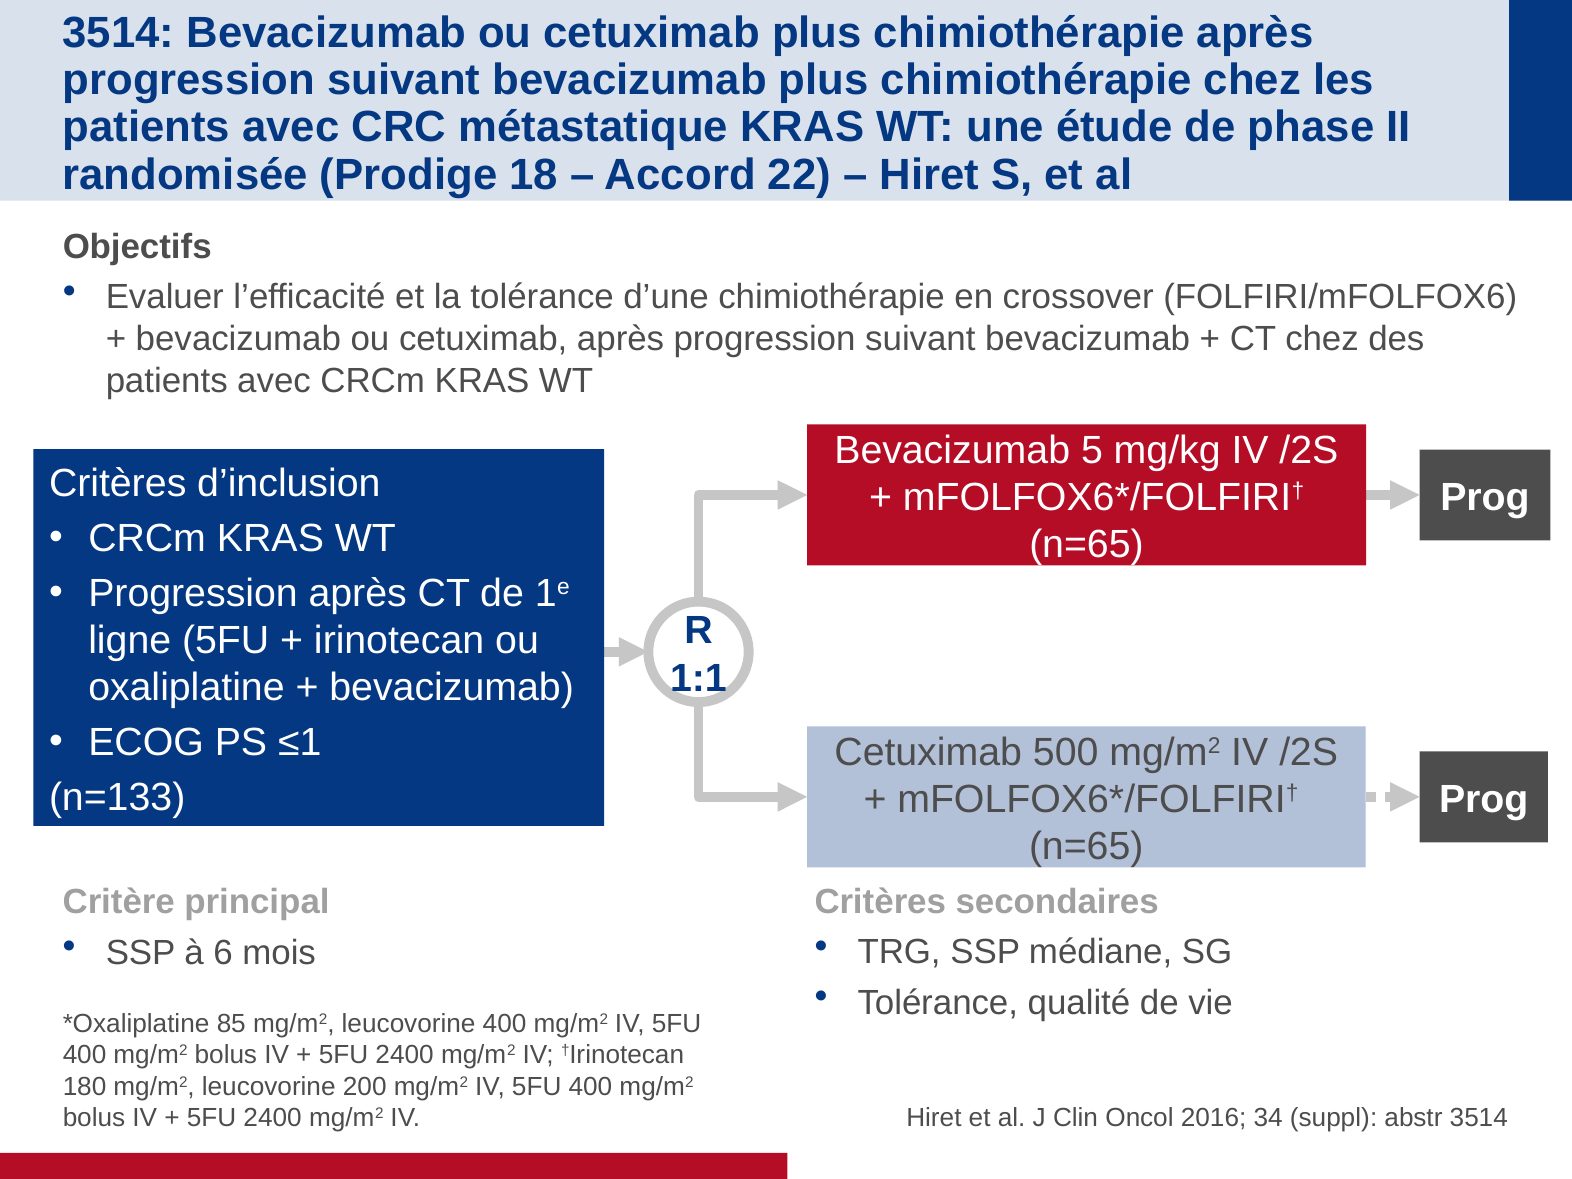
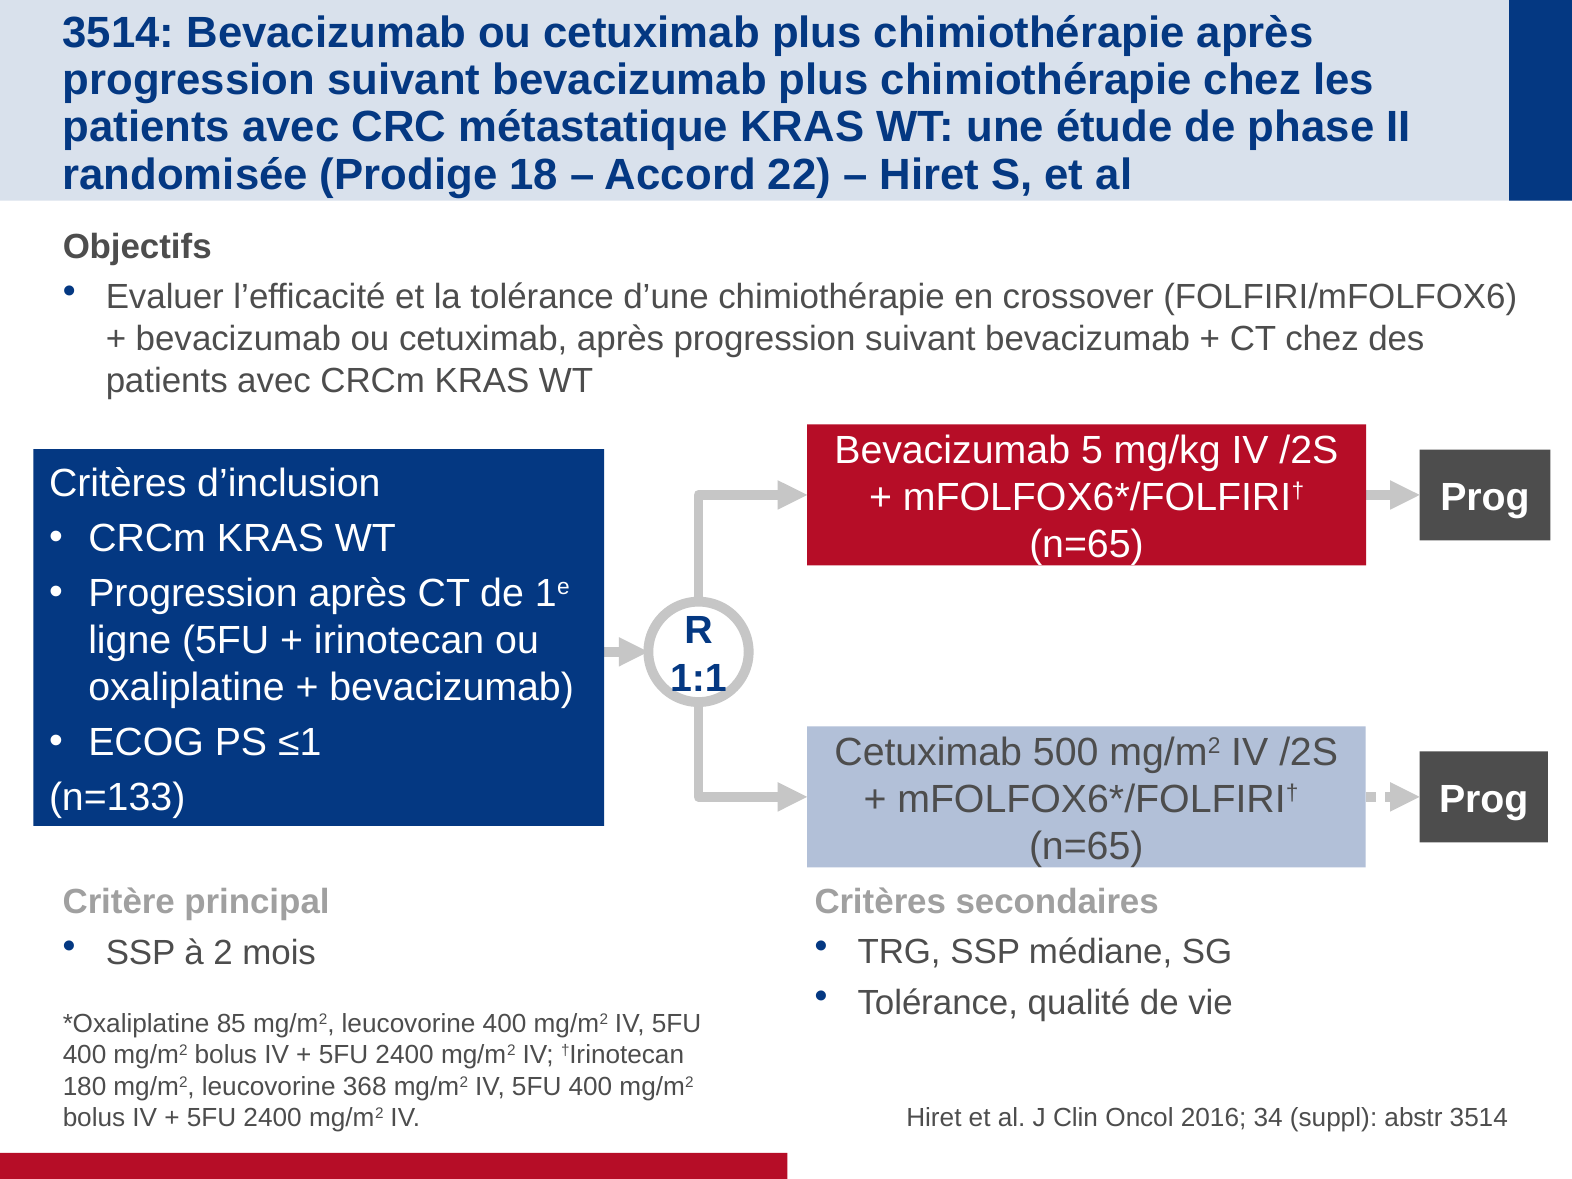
6: 6 -> 2 (223, 953)
200: 200 -> 368 (365, 1086)
